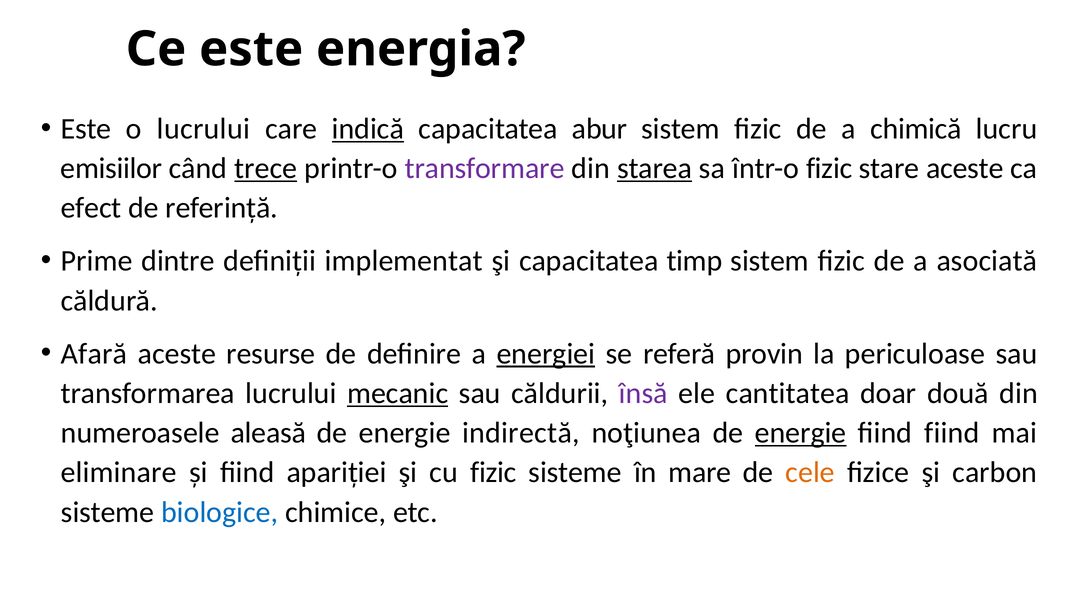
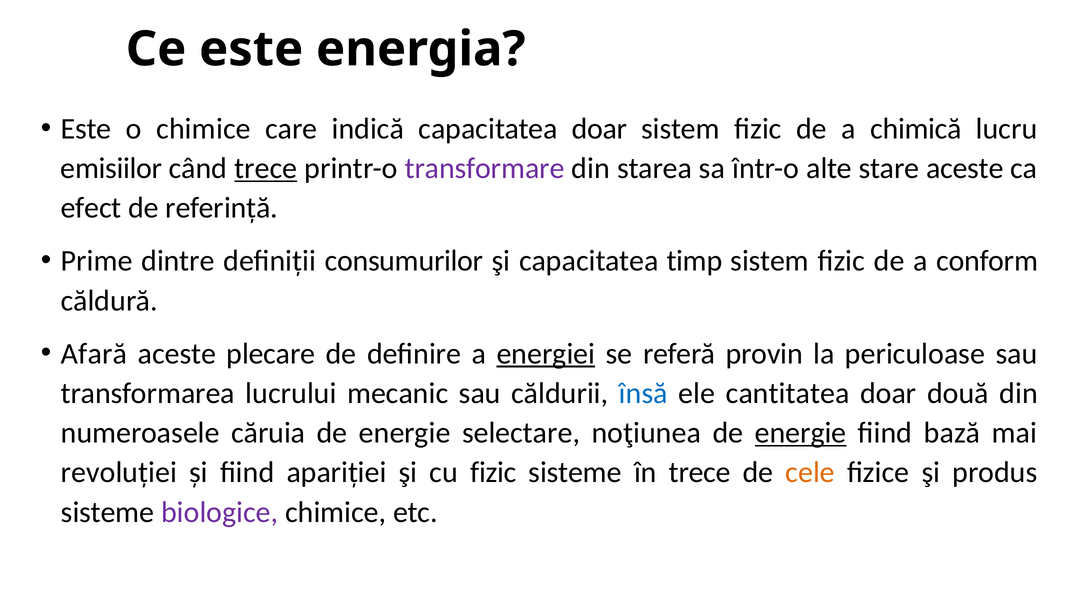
o lucrului: lucrului -> chimice (203, 129)
indică underline: present -> none (368, 129)
capacitatea abur: abur -> doar (600, 129)
starea underline: present -> none (655, 168)
într-o fizic: fizic -> alte (829, 168)
implementat: implementat -> consumurilor (404, 261)
asociată: asociată -> conform (987, 261)
resurse: resurse -> plecare (271, 354)
mecanic underline: present -> none (398, 393)
însă colour: purple -> blue (643, 393)
aleasă: aleasă -> căruia (268, 433)
indirectă: indirectă -> selectare (521, 433)
fiind fiind: fiind -> bază (952, 433)
eliminare: eliminare -> revoluției (119, 473)
în mare: mare -> trece (700, 473)
carbon: carbon -> produs (995, 473)
biologice colour: blue -> purple (220, 512)
